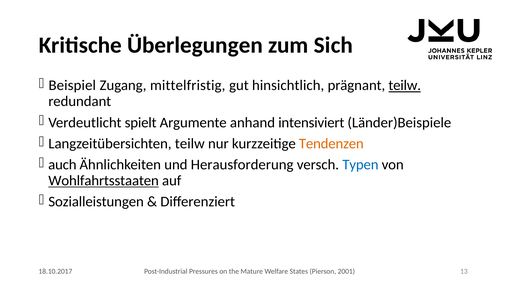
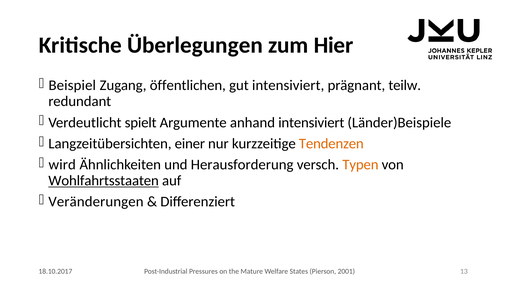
Sich: Sich -> Hier (334, 45)
mittelfristig: mittelfristig -> öffentlichen (188, 86)
gut hinsichtlich: hinsichtlich -> intensiviert (288, 86)
teilw underline: present -> none (405, 86)
Langzeitübersichten teilw: teilw -> einer (190, 144)
auch: auch -> wird (62, 165)
Typen colour: blue -> orange (360, 165)
Sozialleistungen: Sozialleistungen -> Veränderungen (96, 202)
